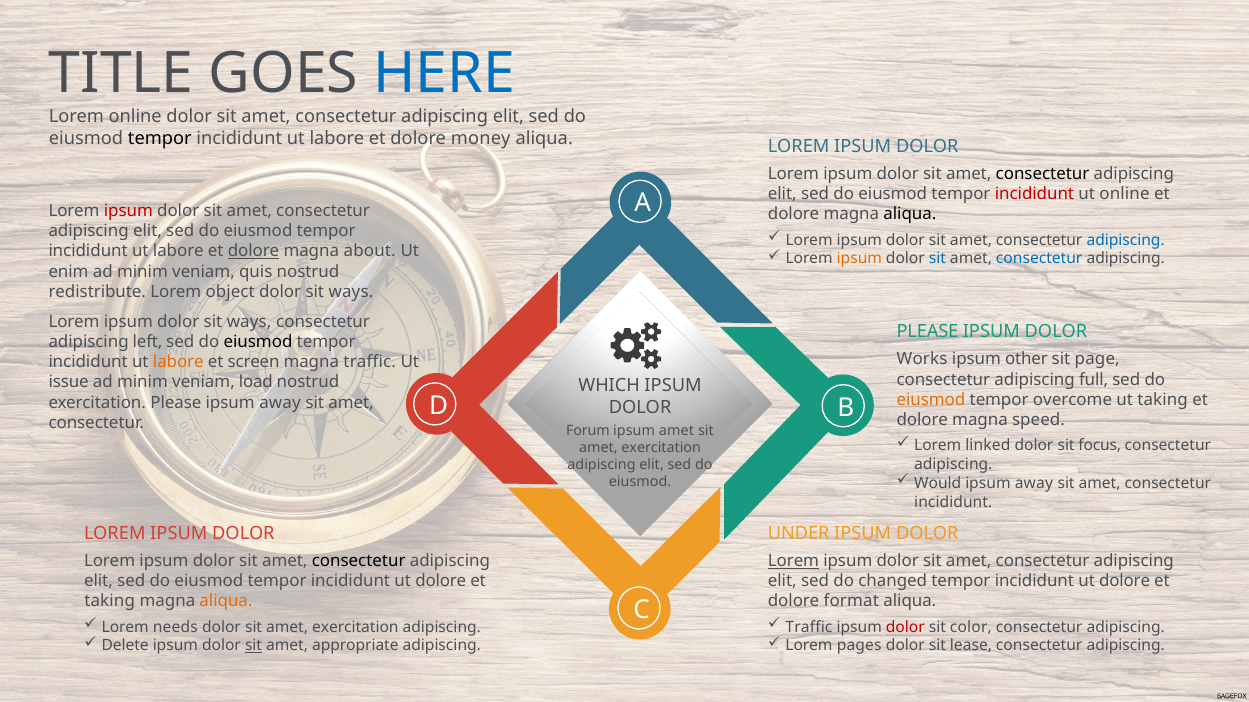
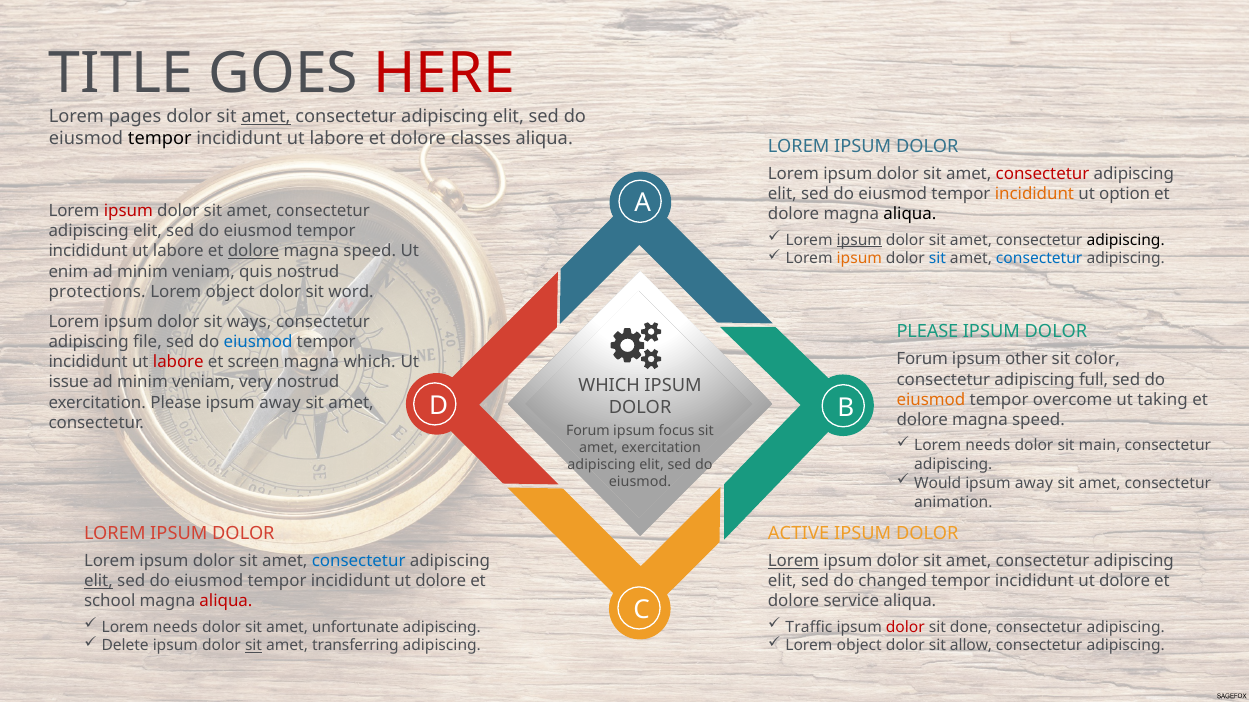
HERE colour: blue -> red (444, 74)
Lorem online: online -> pages (135, 117)
amet underline: none -> present (266, 117)
money: money -> classes (481, 139)
consectetur colour: black -> red (1043, 174)
incididunt colour: red -> orange (1034, 194)
ut online: online -> option (1125, 194)
ipsum underline: none -> present (859, 240)
adipiscing colour: blue -> black (1126, 240)
about: about -> speed (370, 251)
redistribute: redistribute -> protections (97, 292)
ways: ways -> word (351, 292)
left: left -> file (147, 342)
eiusmod colour: black -> blue (258, 342)
Works: Works -> Forum (922, 359)
page: page -> color (1097, 359)
labore colour: orange -> red (178, 362)
magna traffic: traffic -> which (370, 362)
load: load -> very (256, 383)
ipsum amet: amet -> focus (677, 431)
linked: linked -> needs (988, 446)
focus: focus -> main (1100, 446)
incididunt: incididunt -> animation (953, 502)
UNDER: UNDER -> ACTIVE (799, 534)
consectetur colour: black -> blue (359, 561)
elit underline: none -> present (98, 581)
taking: taking -> school (110, 602)
aliqua colour: orange -> red (226, 602)
format: format -> service (851, 602)
dolor sit amet exercitation: exercitation -> unfortunate (355, 627)
color: color -> done (971, 628)
appropriate: appropriate -> transferring (355, 646)
pages: pages -> object (859, 646)
lease: lease -> allow (971, 646)
